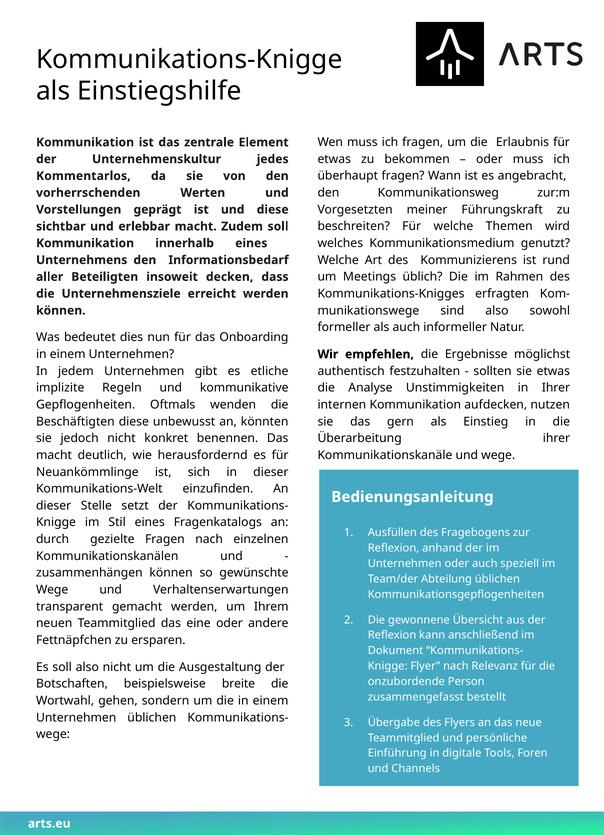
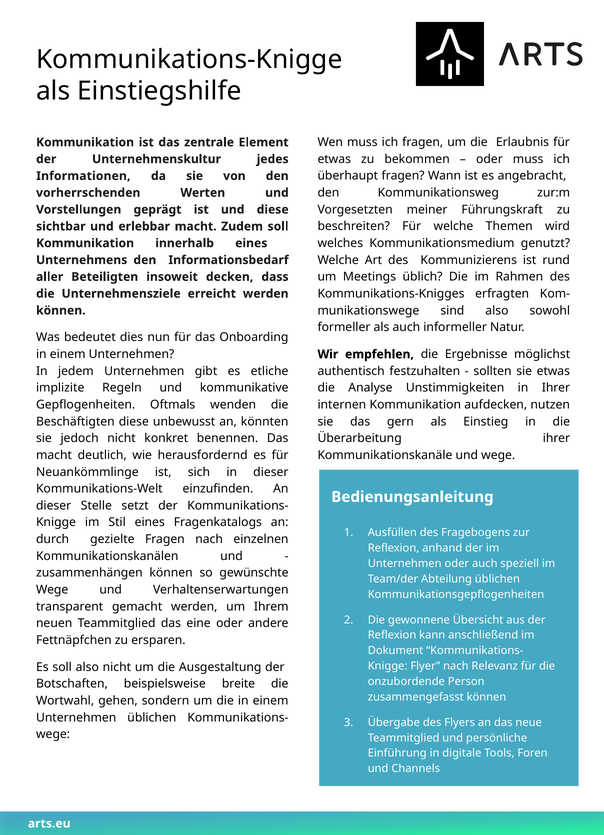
Kommentarlos: Kommentarlos -> Informationen (83, 176)
zusammengefasst bestellt: bestellt -> können (486, 696)
